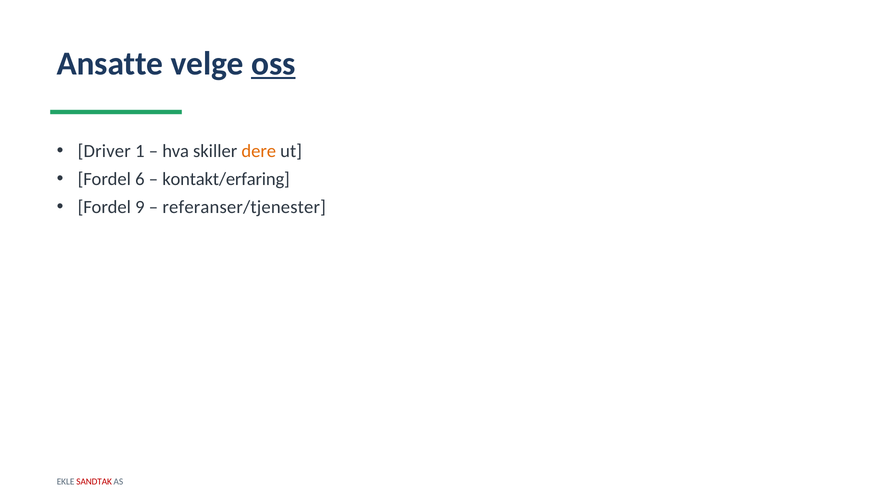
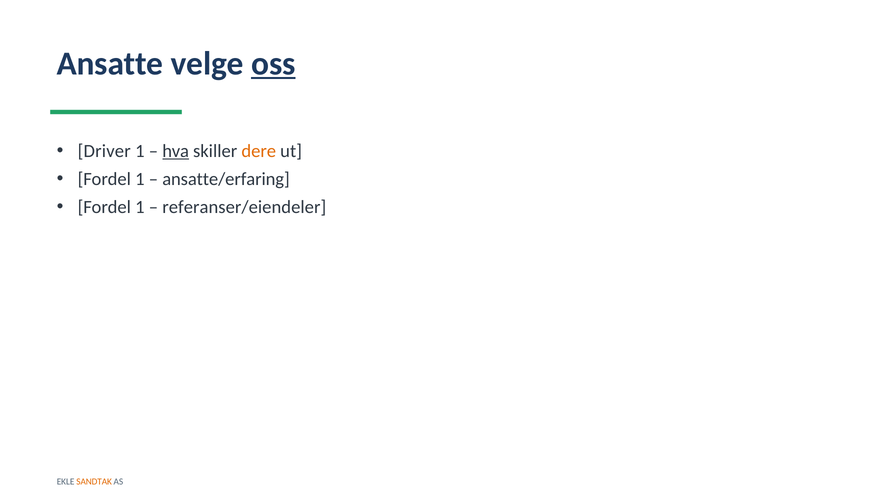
hva underline: none -> present (176, 151)
6: 6 -> 1 (140, 179)
kontakt/erfaring: kontakt/erfaring -> ansatte/erfaring (226, 179)
9: 9 -> 1 (140, 207)
referanser/tjenester: referanser/tjenester -> referanser/eiendeler (244, 207)
SANDTAK colour: red -> orange (94, 481)
